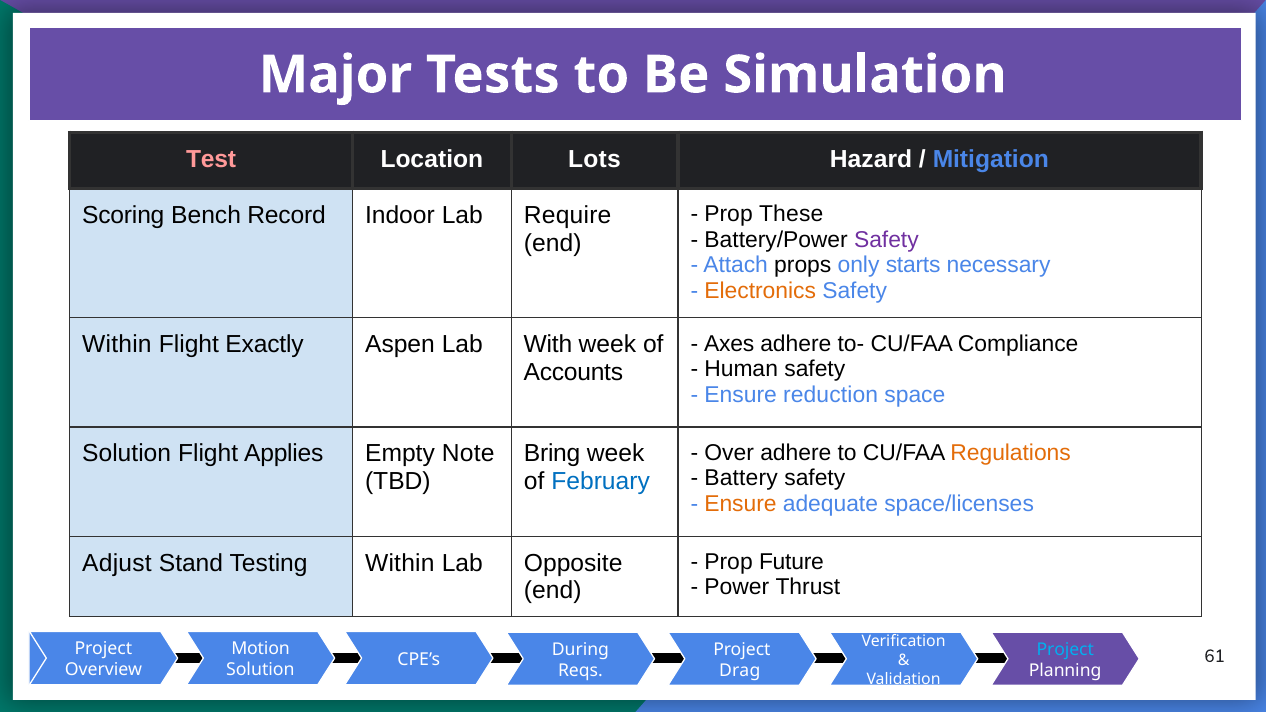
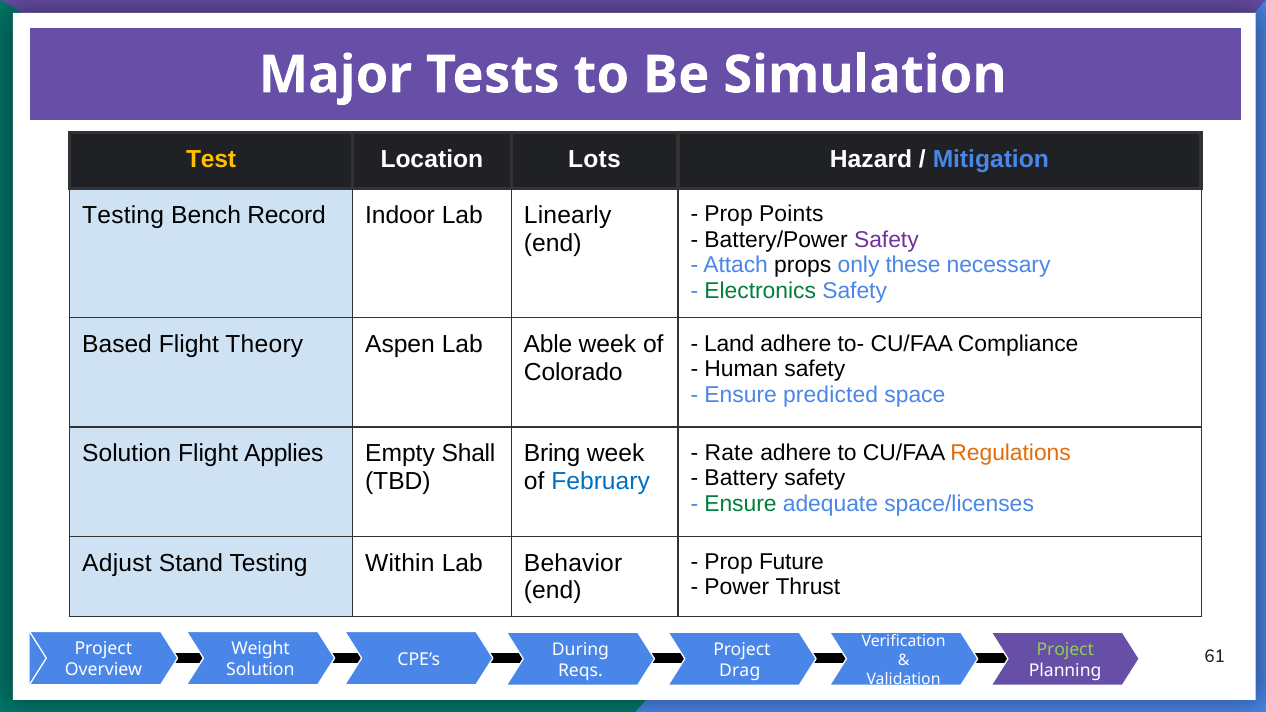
Test colour: pink -> yellow (211, 159)
These: These -> Points (791, 214)
Scoring: Scoring -> Testing (123, 215)
Require: Require -> Linearly (568, 215)
starts: starts -> these (913, 265)
Electronics colour: orange -> green (760, 291)
Axes: Axes -> Land (729, 344)
Within: Within -> Based (117, 345)
Exactly: Exactly -> Theory (264, 345)
With: With -> Able (548, 345)
Accounts: Accounts -> Colorado (573, 372)
reduction: reduction -> predicted (831, 395)
Over: Over -> Rate (729, 453)
Note: Note -> Shall (469, 454)
Ensure colour: orange -> green (740, 504)
Opposite: Opposite -> Behavior (573, 563)
Motion: Motion -> Weight (261, 649)
Project colour: light blue -> light green (1065, 650)
